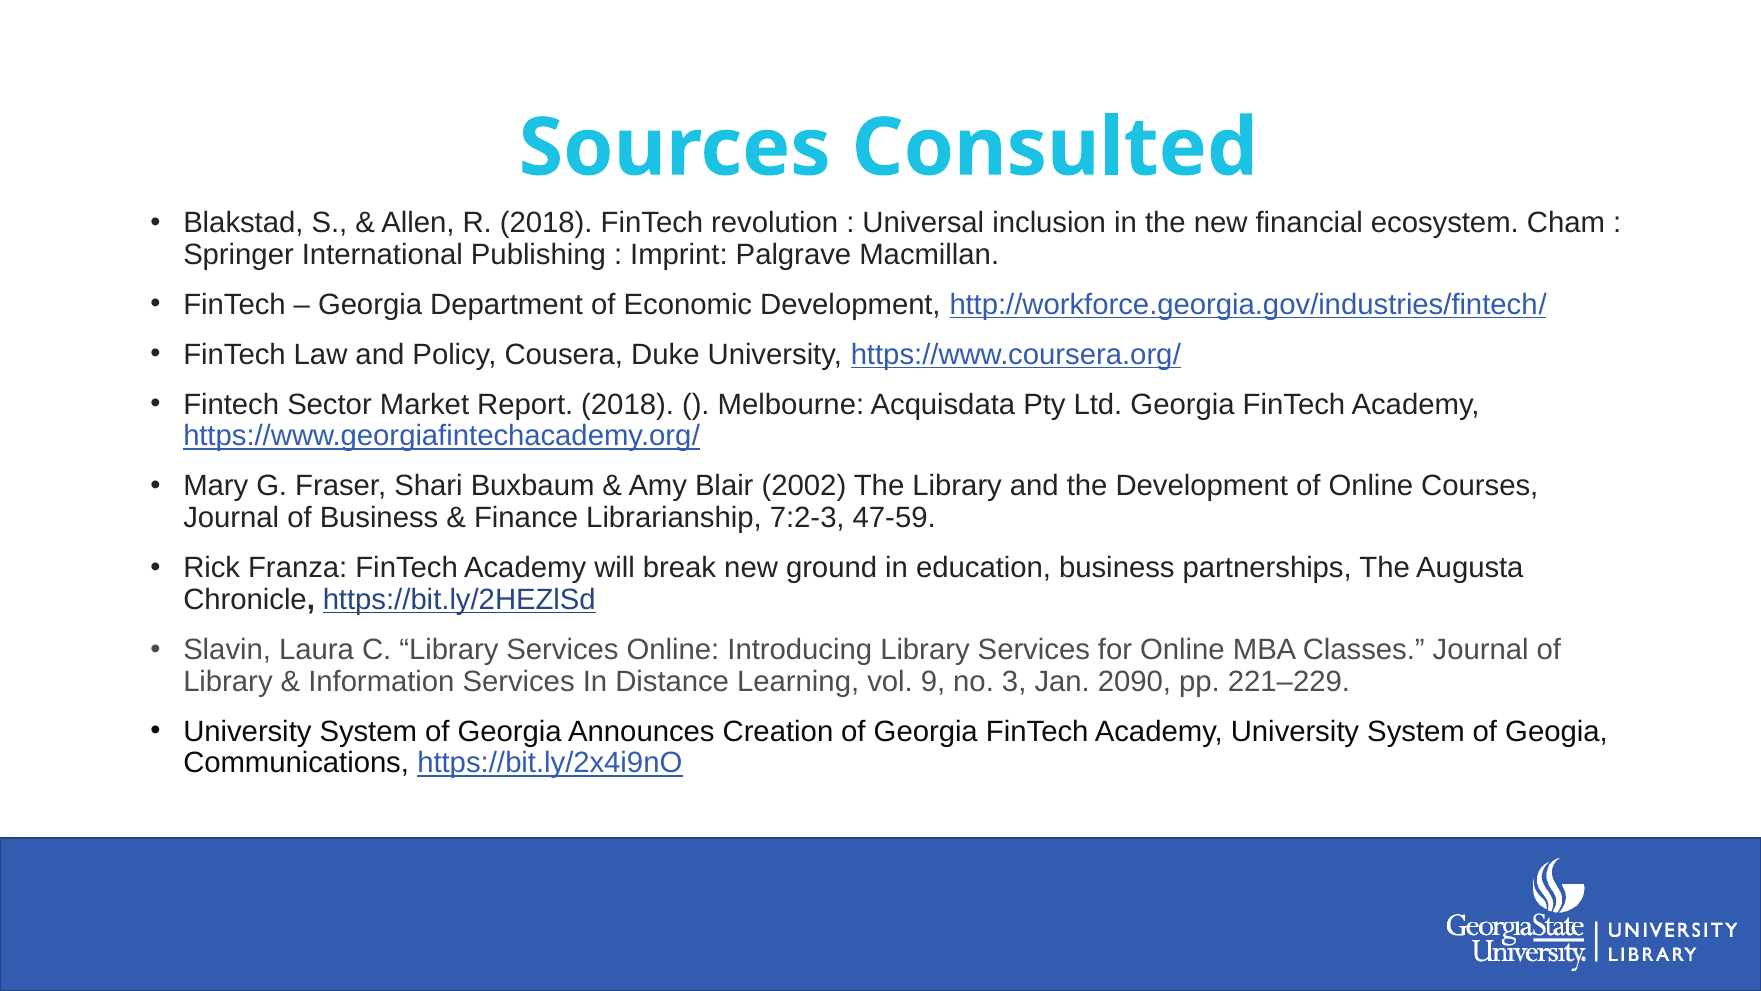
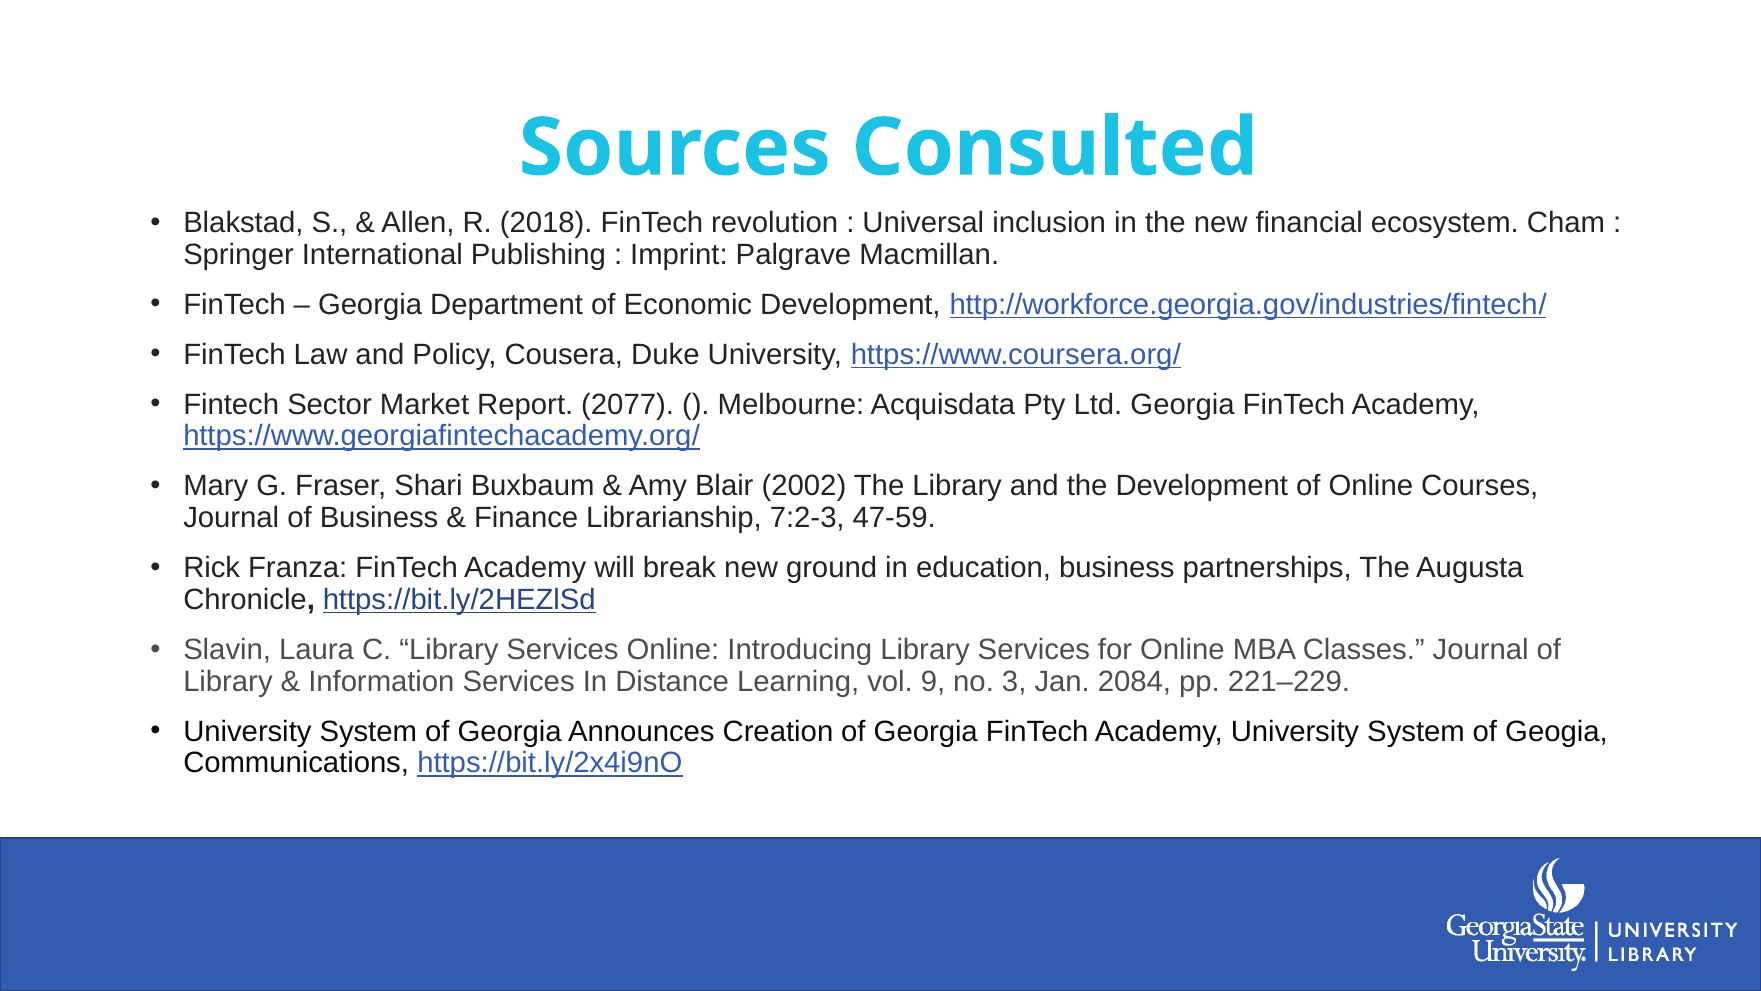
Report 2018: 2018 -> 2077 (628, 404)
2090: 2090 -> 2084 (1135, 681)
